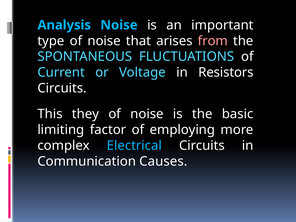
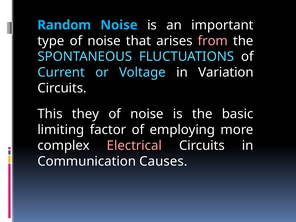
Analysis: Analysis -> Random (64, 25)
Resistors: Resistors -> Variation (226, 72)
Electrical colour: light blue -> pink (134, 145)
